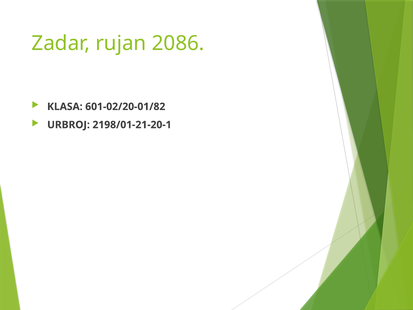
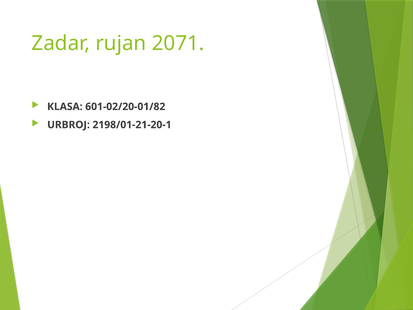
2086: 2086 -> 2071 (178, 43)
